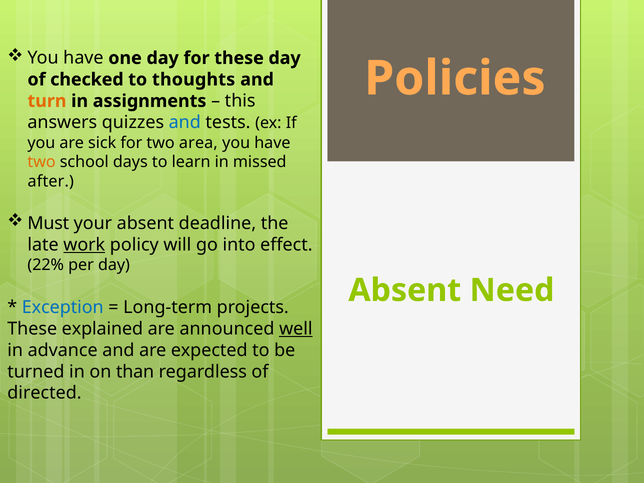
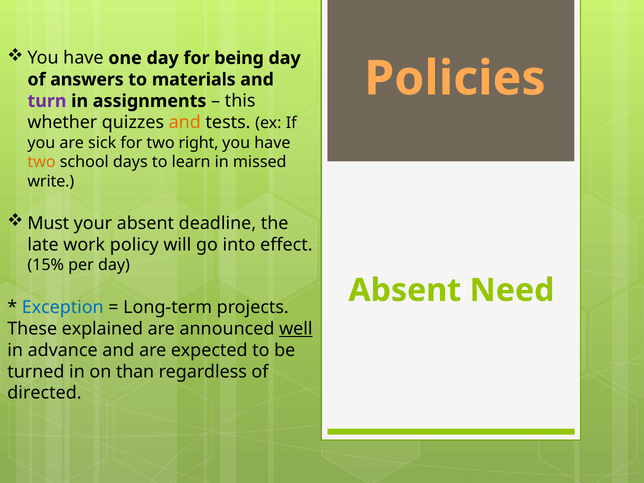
for these: these -> being (239, 58)
checked: checked -> answers (87, 80)
thoughts: thoughts -> materials (194, 80)
turn colour: orange -> purple (47, 101)
answers: answers -> whether (62, 123)
and colour: blue -> orange (185, 123)
area: area -> right (199, 143)
after: after -> write (51, 181)
work underline: present -> none (84, 245)
22%: 22% -> 15% (46, 265)
